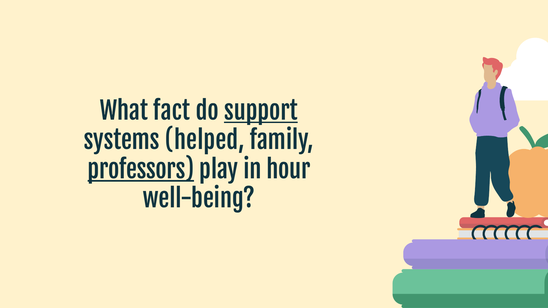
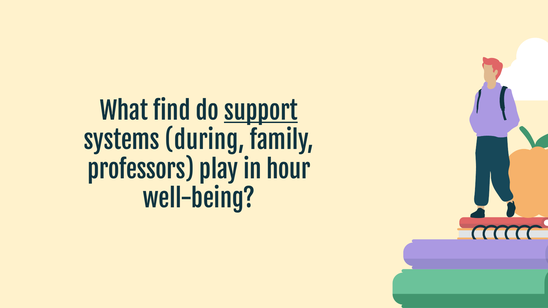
fact: fact -> find (172, 112)
helped: helped -> during (205, 141)
professors underline: present -> none (141, 170)
